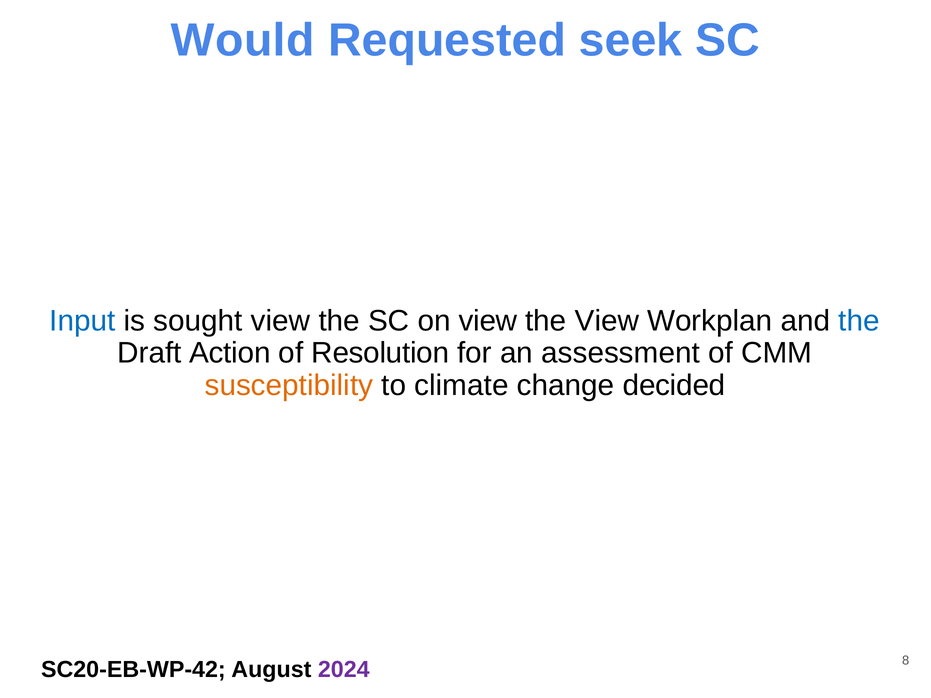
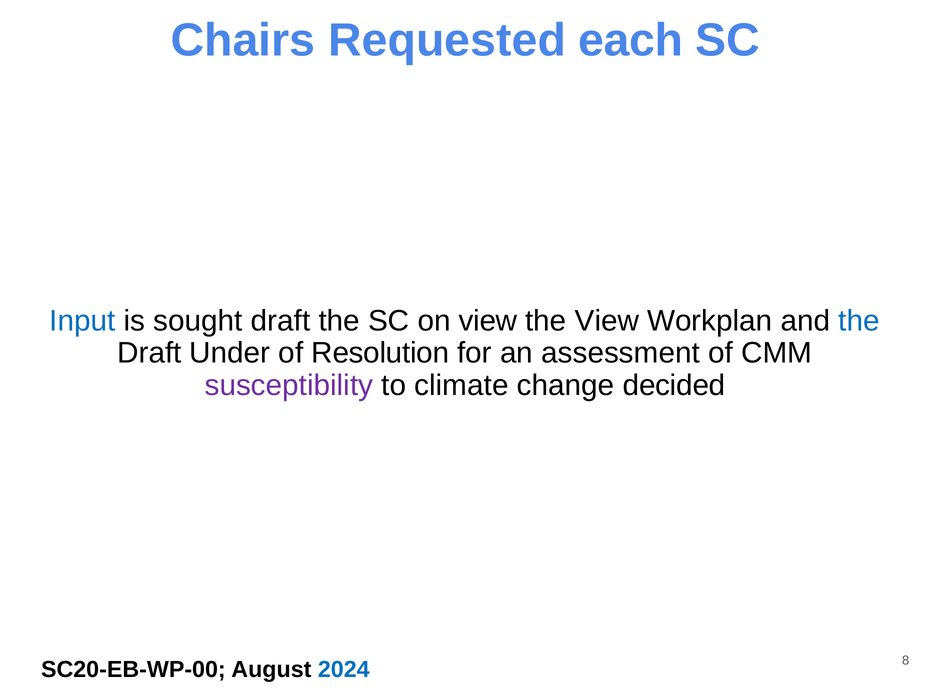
Would: Would -> Chairs (243, 40)
seek: seek -> each (631, 40)
sought view: view -> draft (281, 321)
Action: Action -> Under (230, 353)
susceptibility colour: orange -> purple (289, 385)
SC20-EB-WP-42: SC20-EB-WP-42 -> SC20-EB-WP-00 (133, 670)
2024 colour: purple -> blue (344, 670)
